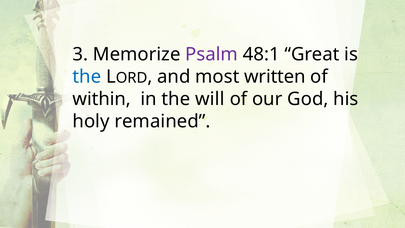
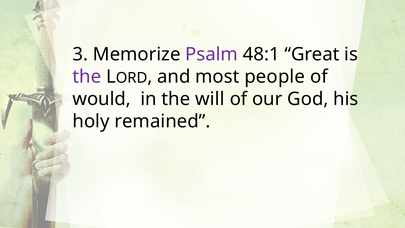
the colour: blue -> purple (87, 77)
written: written -> people (275, 77)
within: within -> would (102, 99)
